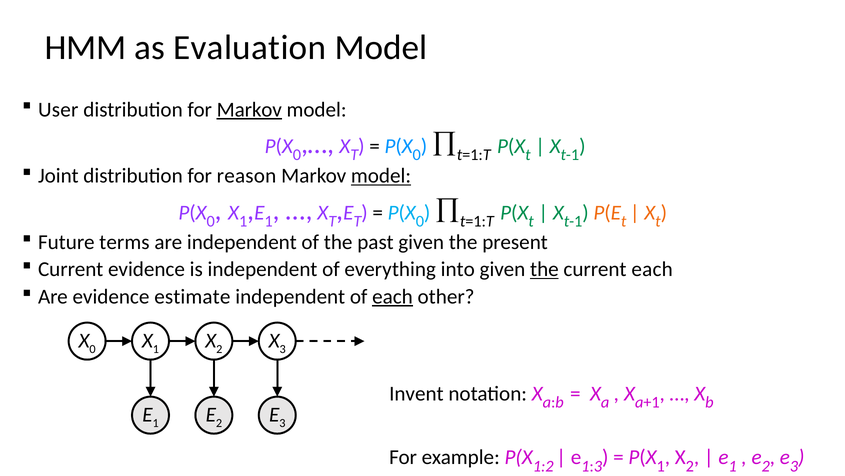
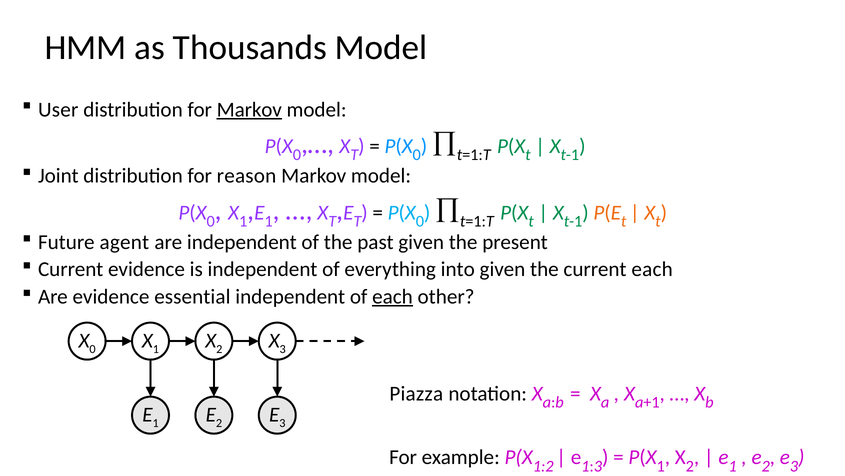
Evaluation: Evaluation -> Thousands (250, 47)
model underline: present -> none (381, 176)
terms: terms -> agent (124, 242)
the underline: present -> none (544, 269)
estimate: estimate -> essential (192, 296)
Invent: Invent -> Piazza (416, 393)
